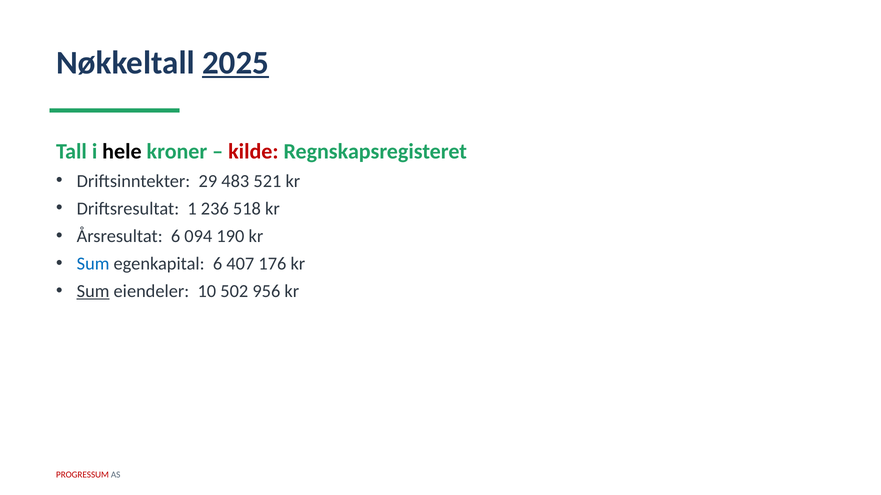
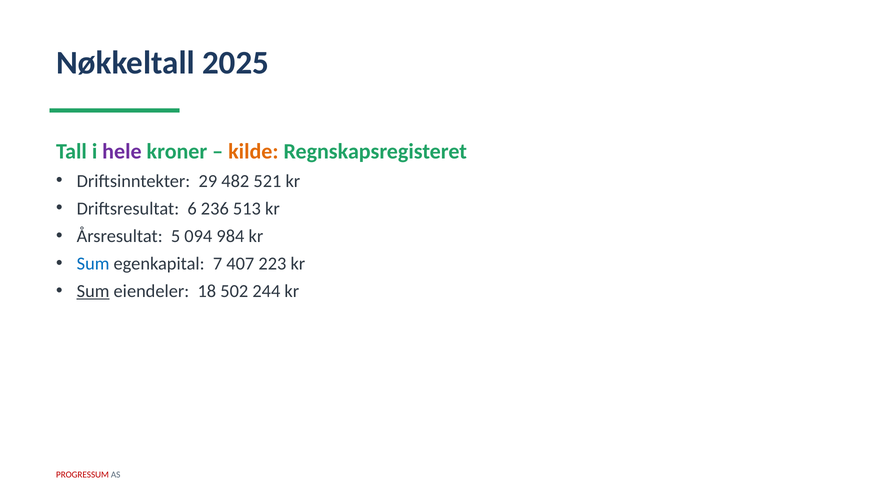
2025 underline: present -> none (236, 63)
hele colour: black -> purple (122, 152)
kilde colour: red -> orange (253, 152)
483: 483 -> 482 (235, 181)
1: 1 -> 6 (192, 209)
518: 518 -> 513 (247, 209)
Årsresultat 6: 6 -> 5 (176, 236)
190: 190 -> 984 (230, 236)
egenkapital 6: 6 -> 7 (218, 264)
176: 176 -> 223 (272, 264)
10: 10 -> 18 (207, 291)
956: 956 -> 244 (266, 291)
